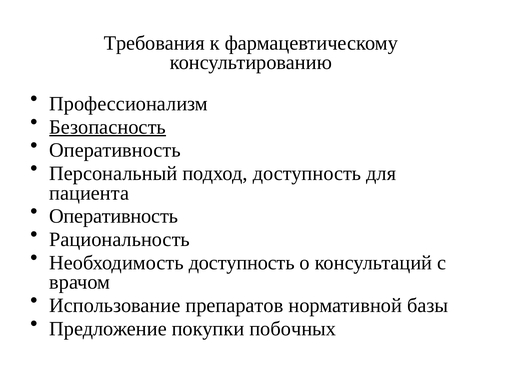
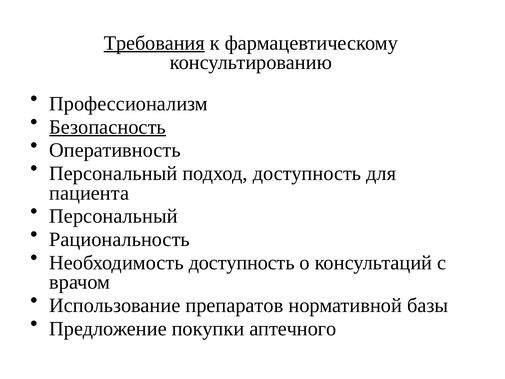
Требования underline: none -> present (154, 43)
Оперативность: Оперативность -> Персональный (113, 216)
побочных: побочных -> аптечного (293, 329)
